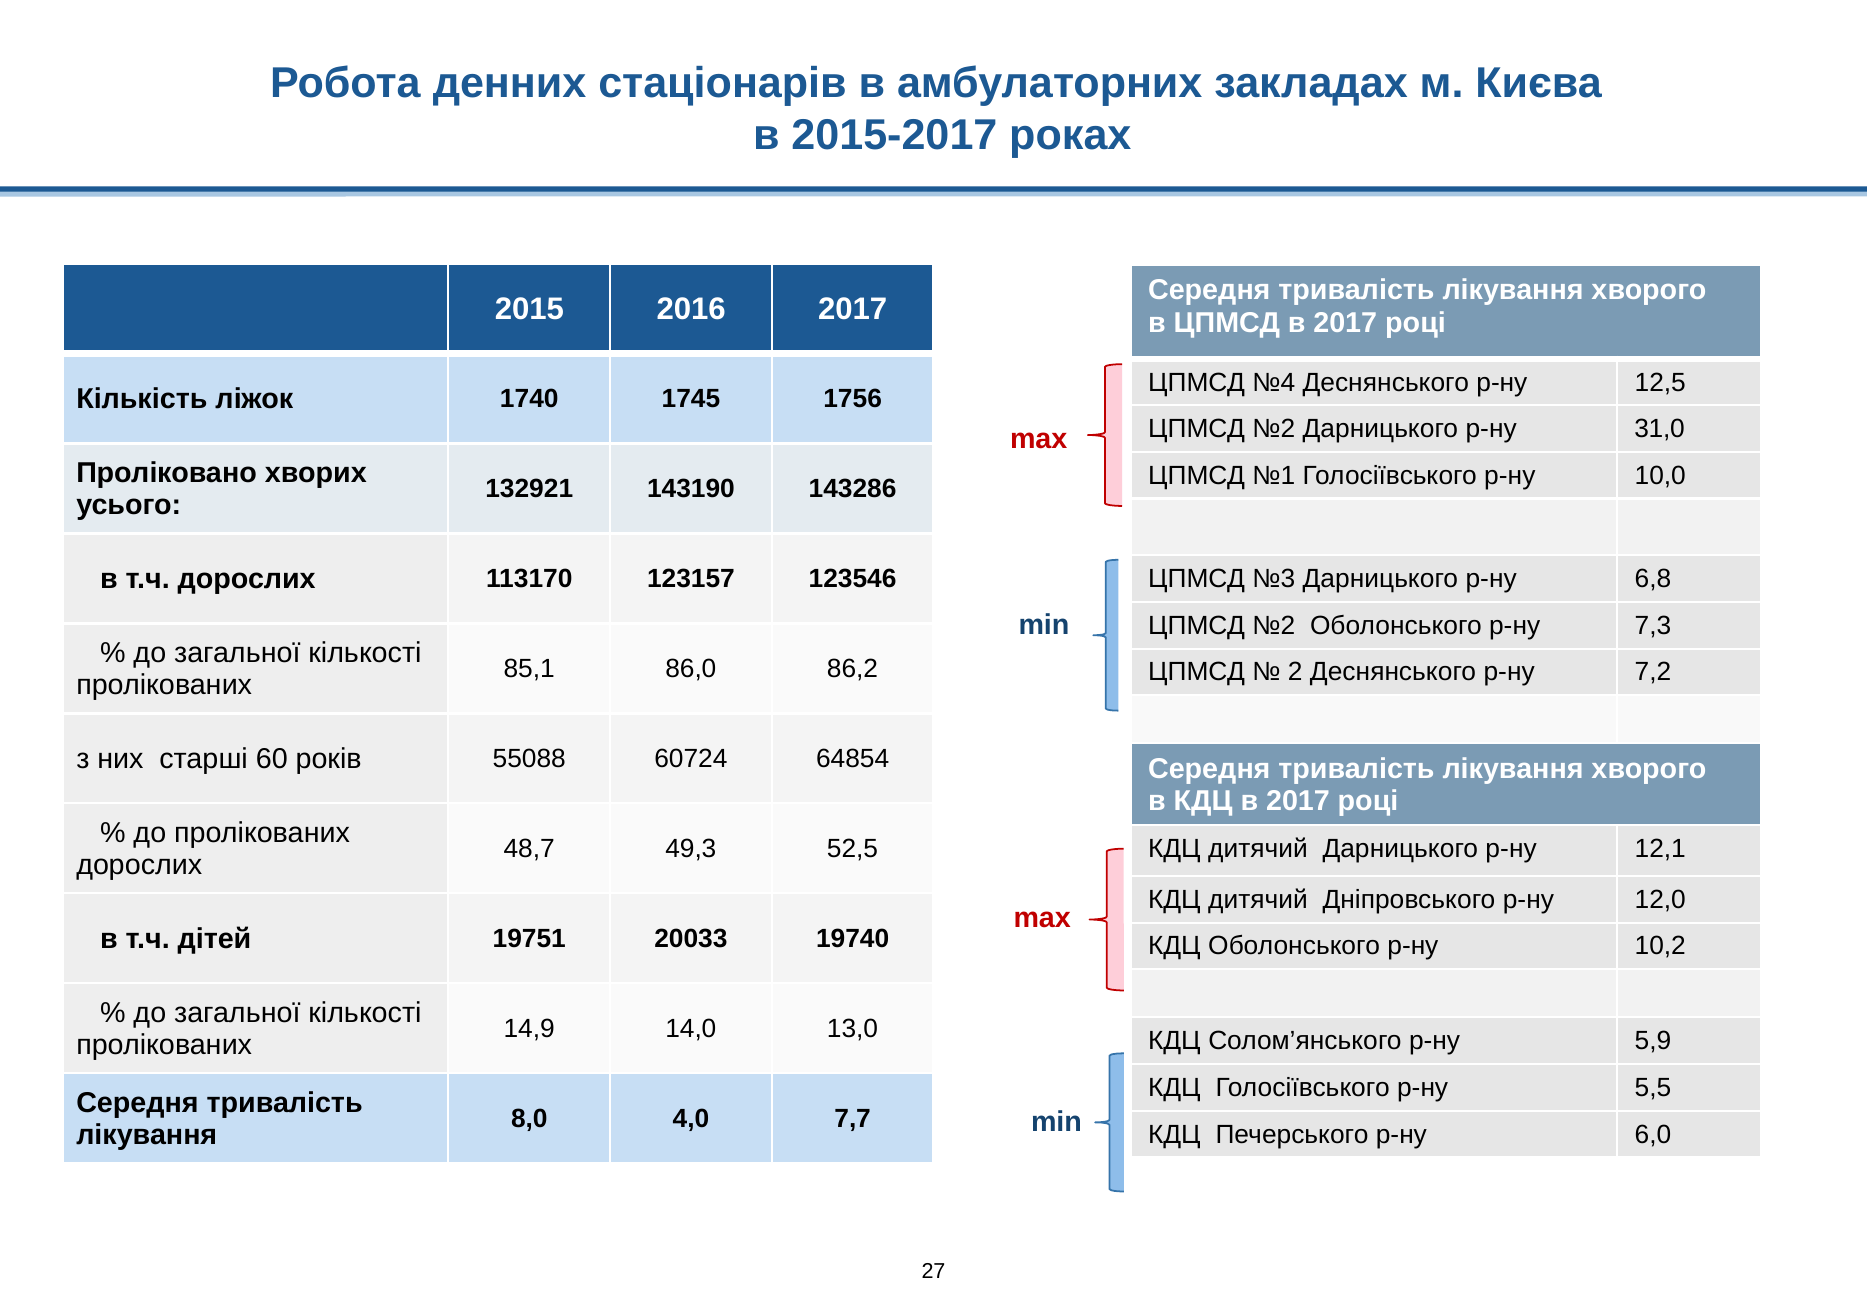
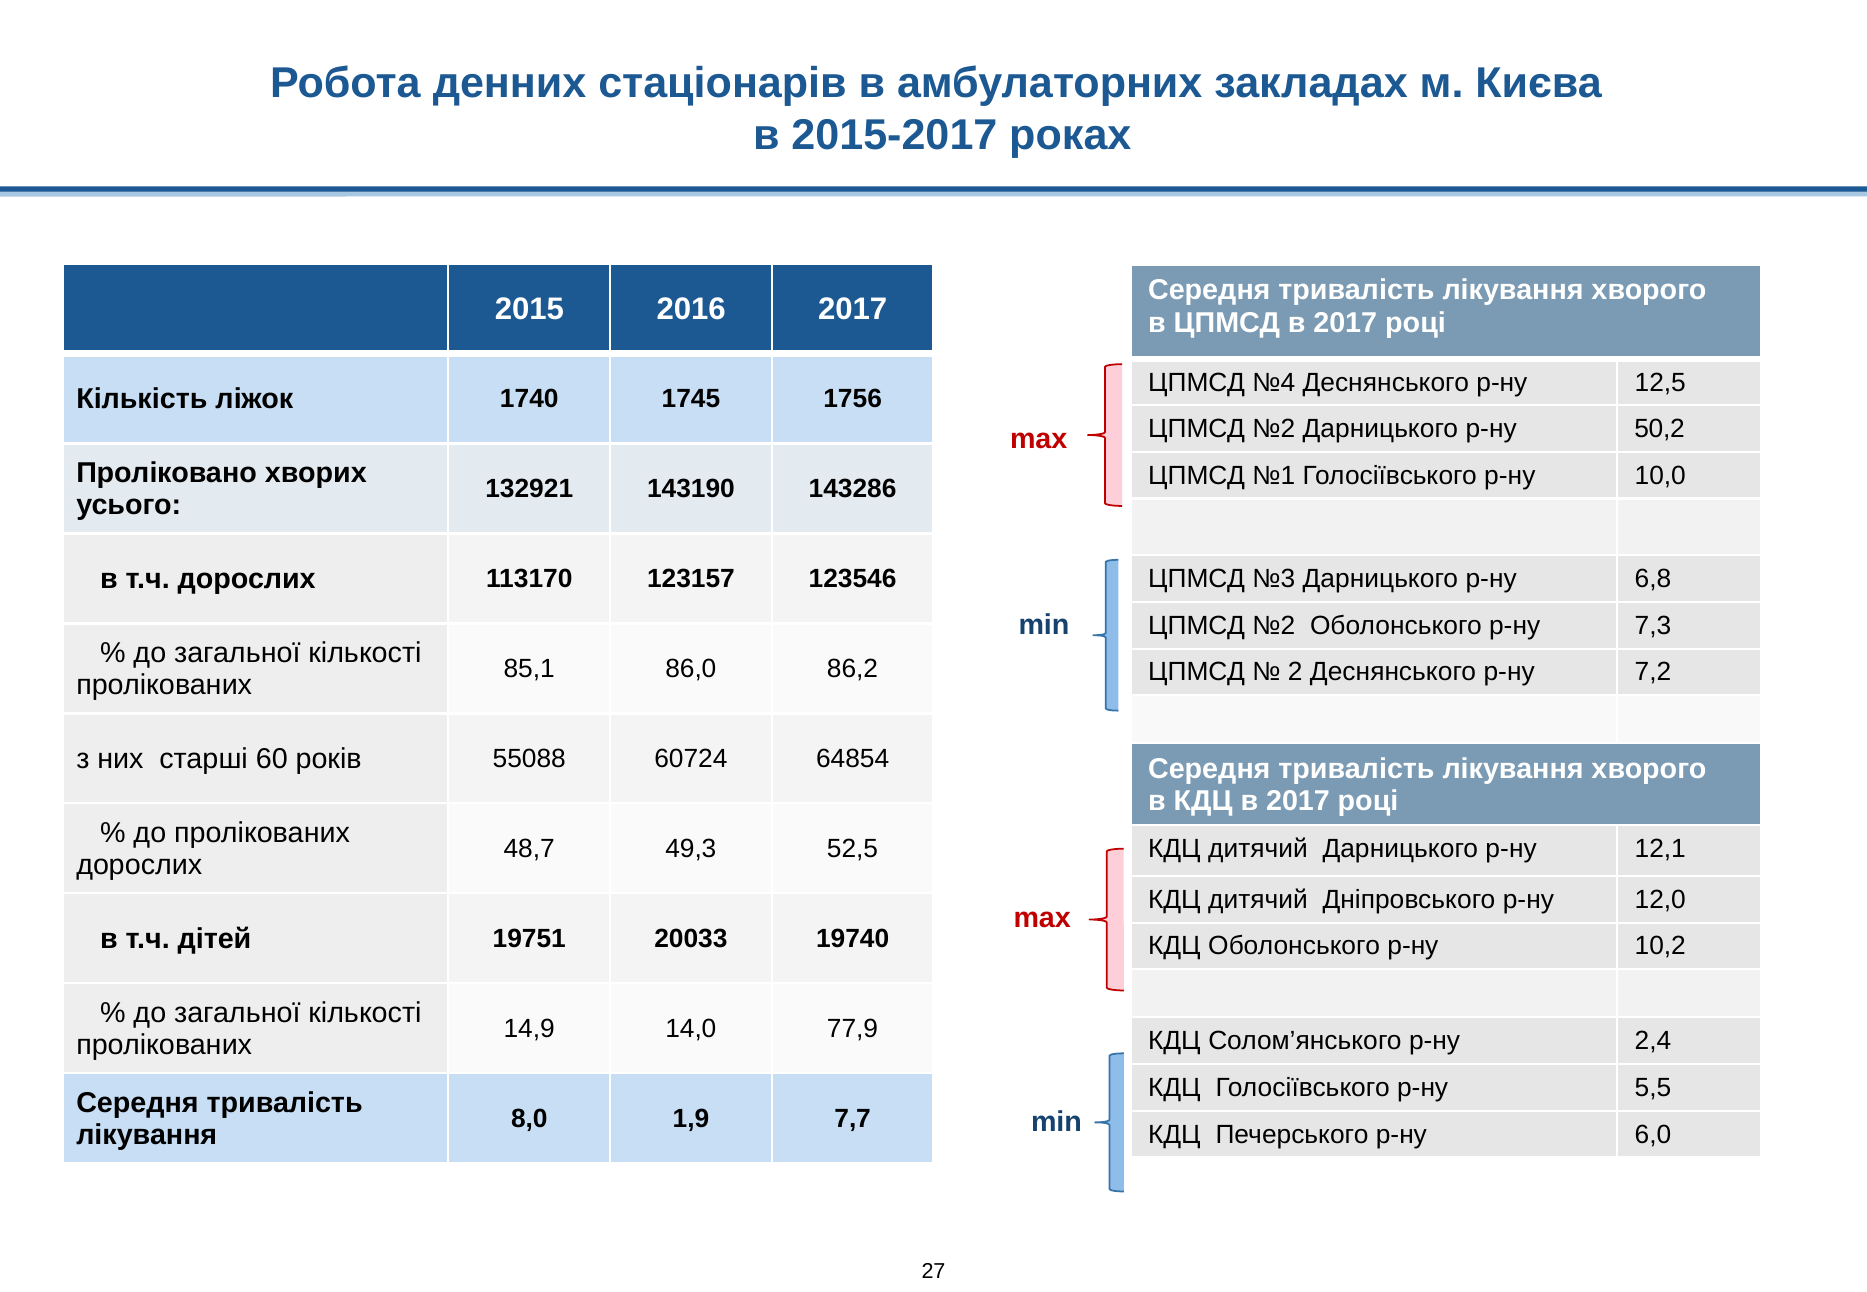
31,0: 31,0 -> 50,2 (1659, 429)
13,0: 13,0 -> 77,9 (853, 1029)
5,9: 5,9 -> 2,4 (1653, 1042)
4,0: 4,0 -> 1,9 (691, 1119)
